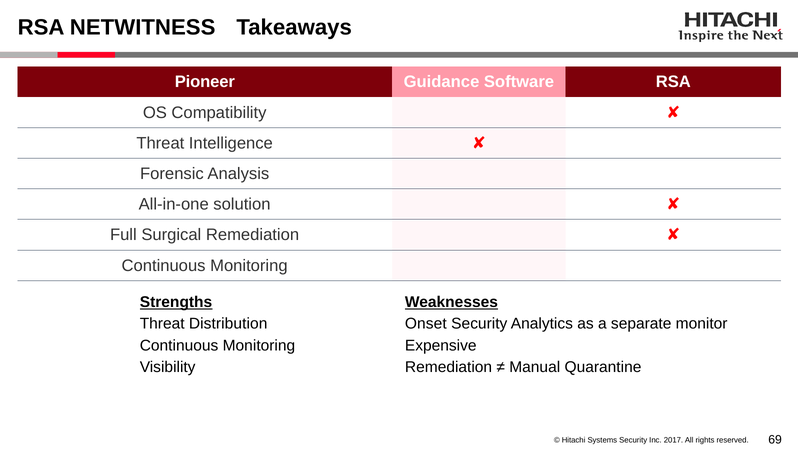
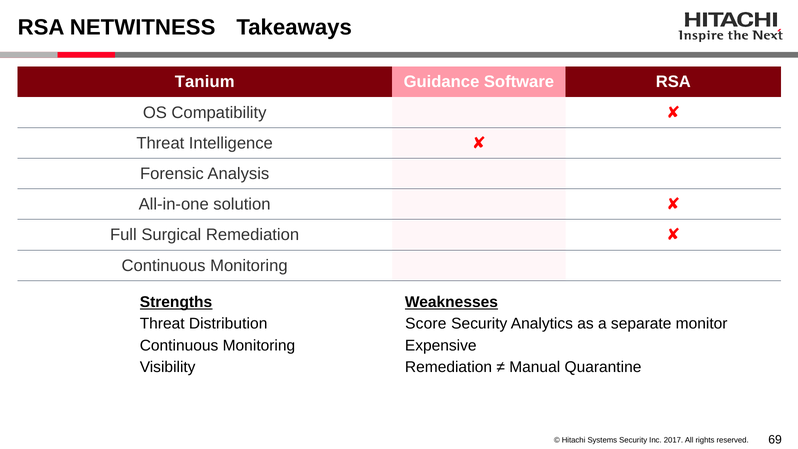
Pioneer: Pioneer -> Tanium (205, 82)
Onset: Onset -> Score (426, 324)
